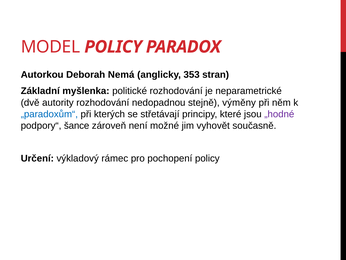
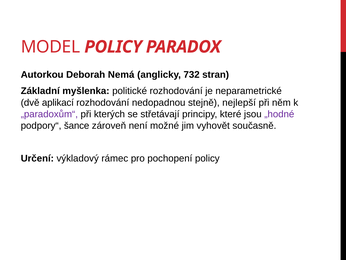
353: 353 -> 732 (192, 74)
autority: autority -> aplikací (58, 102)
výměny: výměny -> nejlepší (239, 102)
„paradoxům“ colour: blue -> purple (49, 114)
